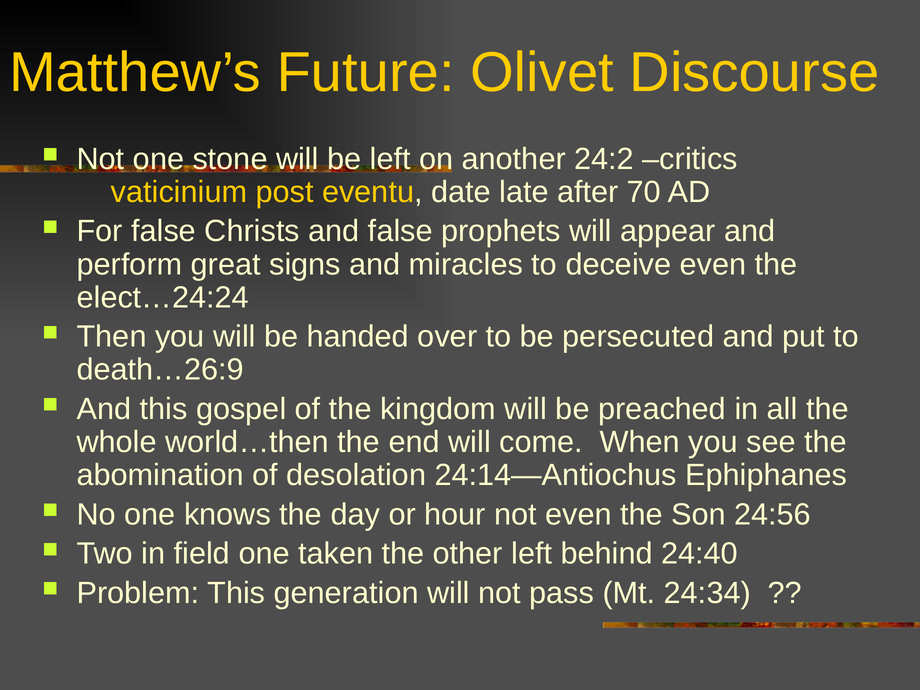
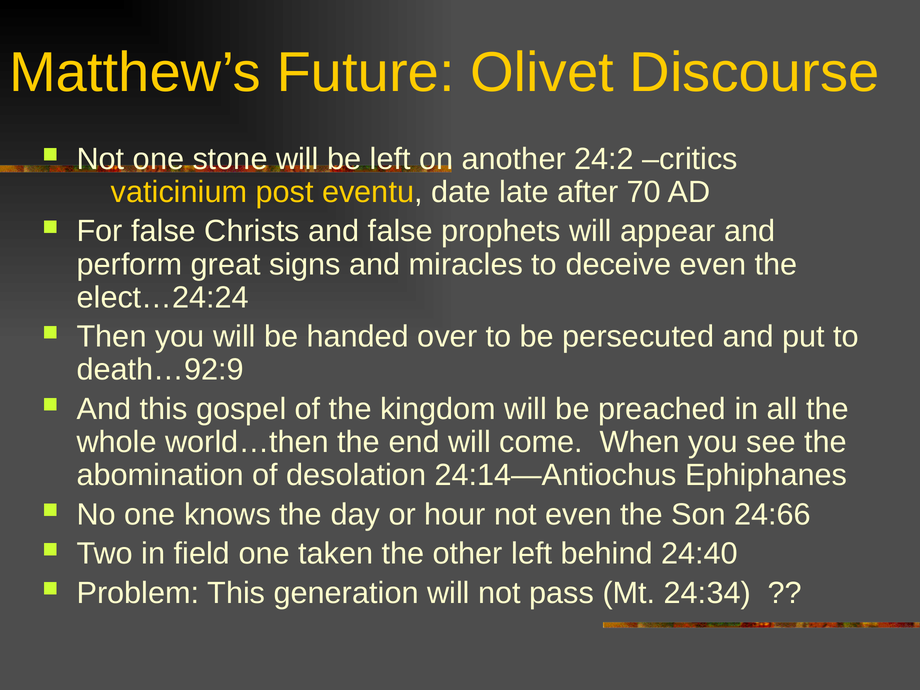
death…26:9: death…26:9 -> death…92:9 (160, 370)
24:56: 24:56 -> 24:66 (773, 515)
